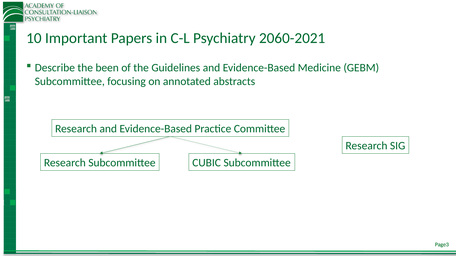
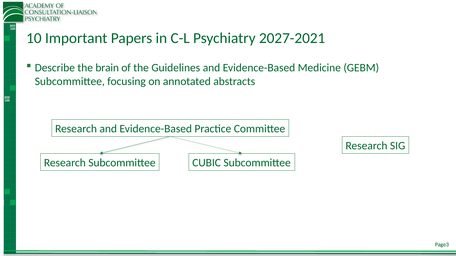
2060-2021: 2060-2021 -> 2027-2021 (292, 38)
been: been -> brain (107, 68)
